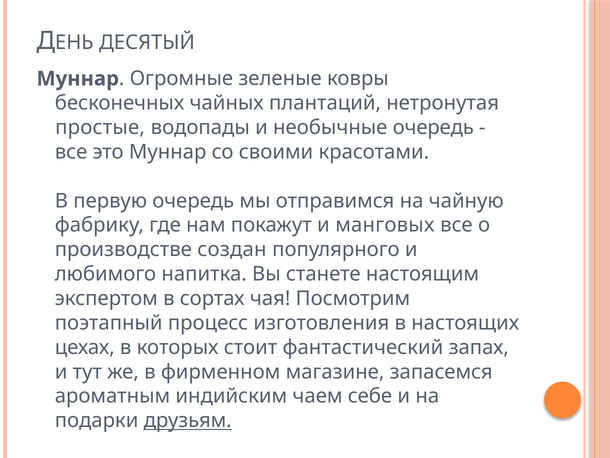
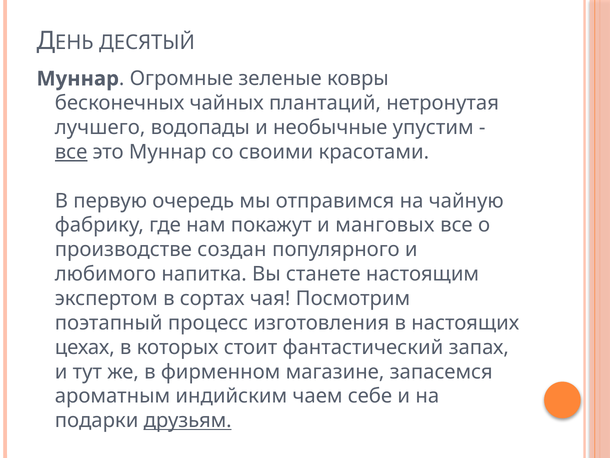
простые: простые -> лучшего (100, 127)
необычные очередь: очередь -> упустим (433, 127)
все underline: none -> present (71, 152)
